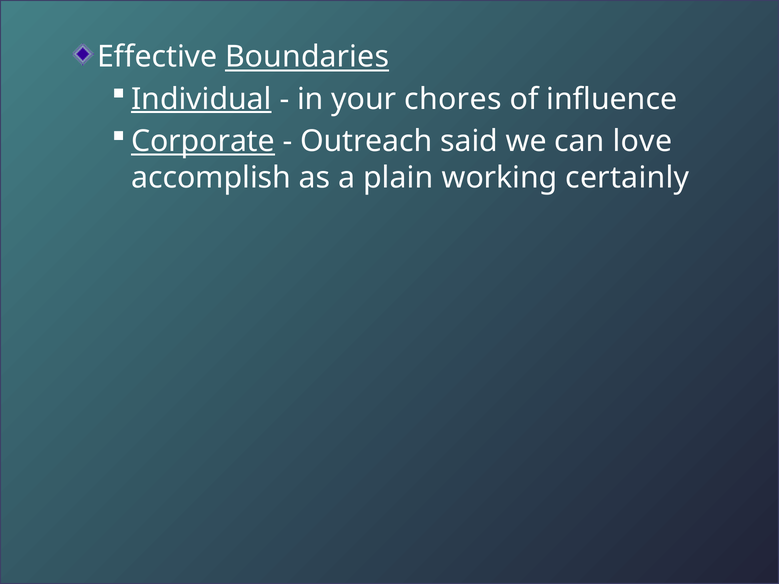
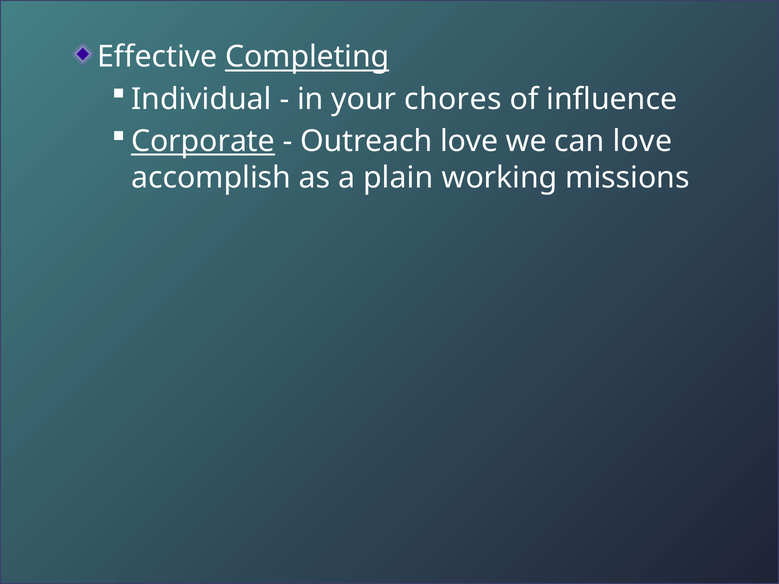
Boundaries: Boundaries -> Completing (307, 57)
Individual underline: present -> none (201, 99)
Outreach said: said -> love (469, 142)
certainly: certainly -> missions (627, 178)
